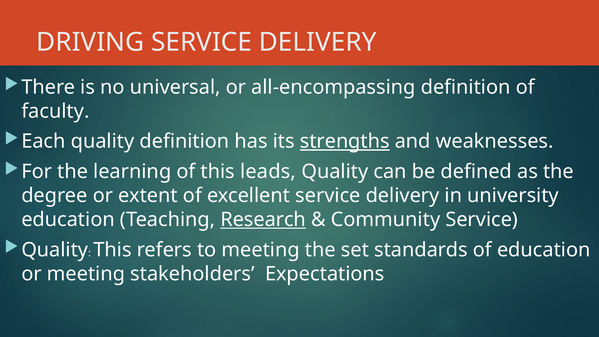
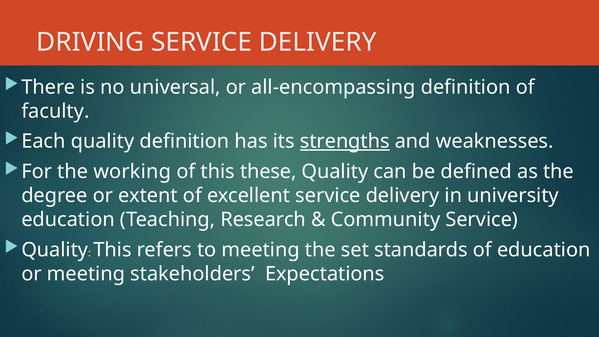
learning: learning -> working (132, 172)
leads: leads -> these (268, 172)
Research underline: present -> none (263, 220)
